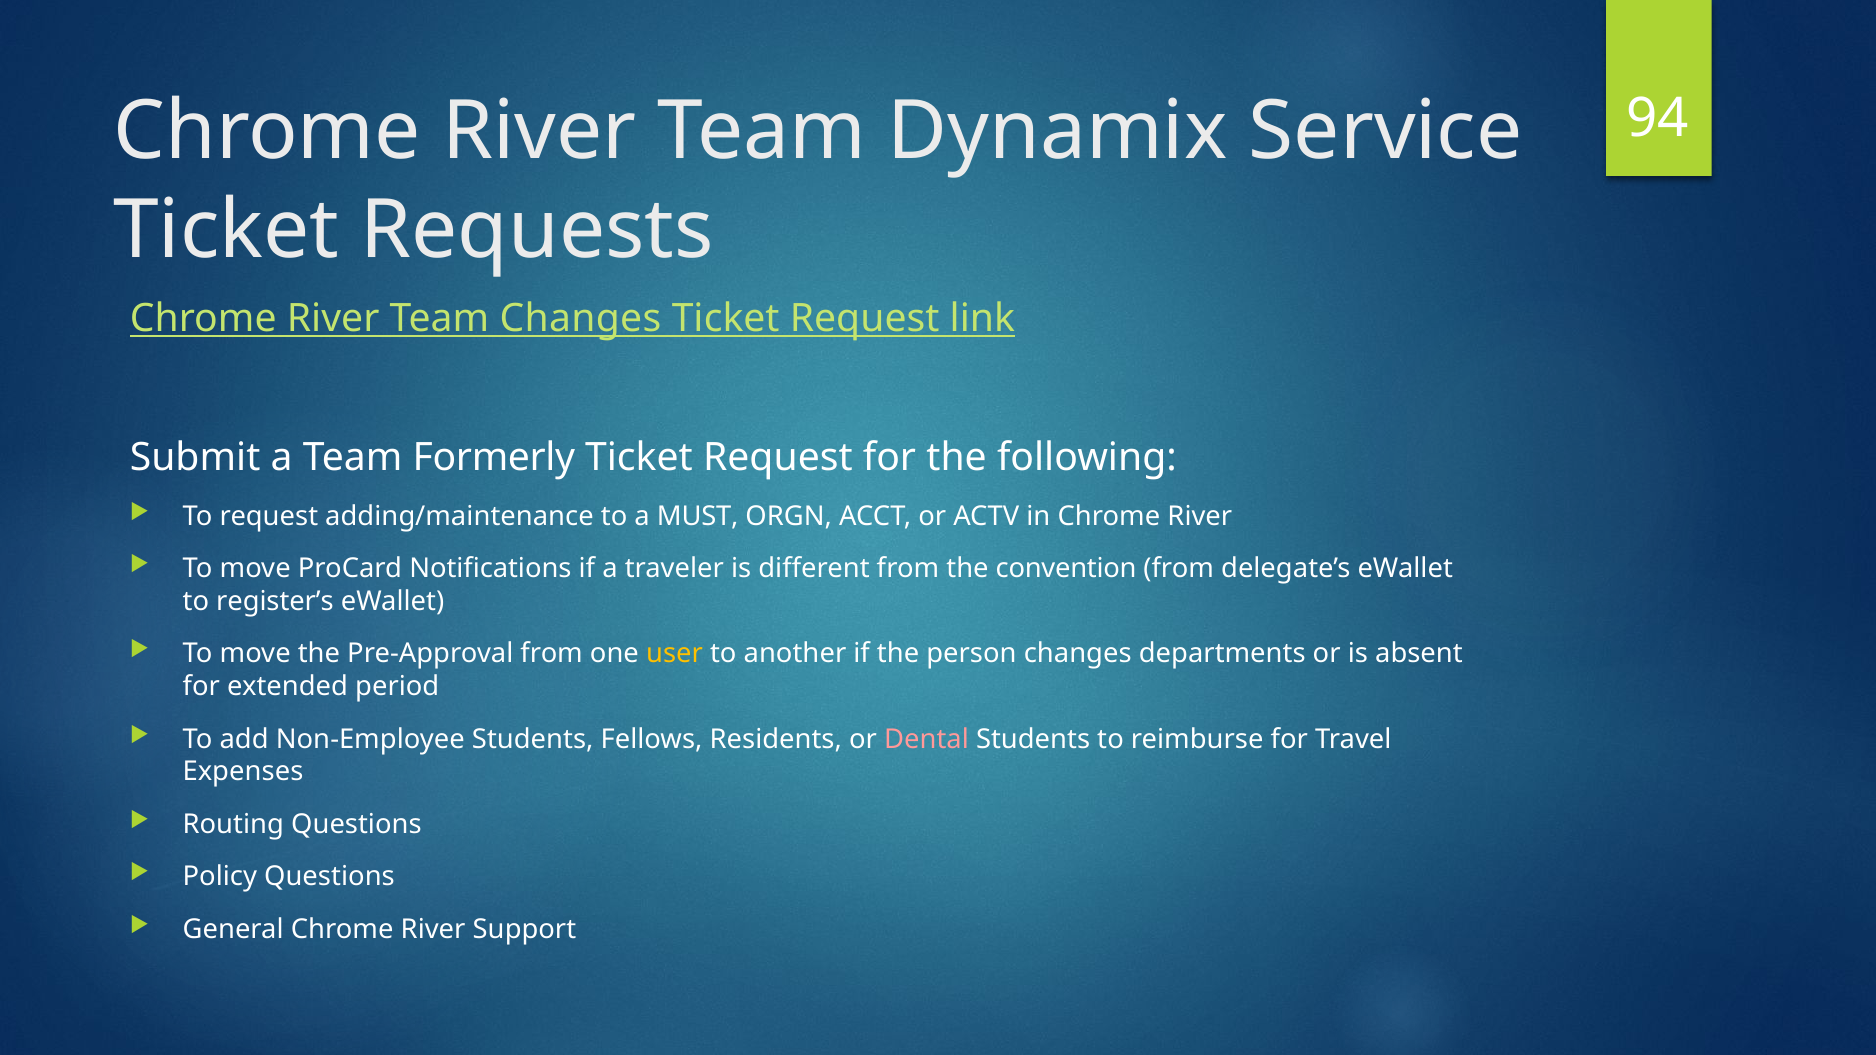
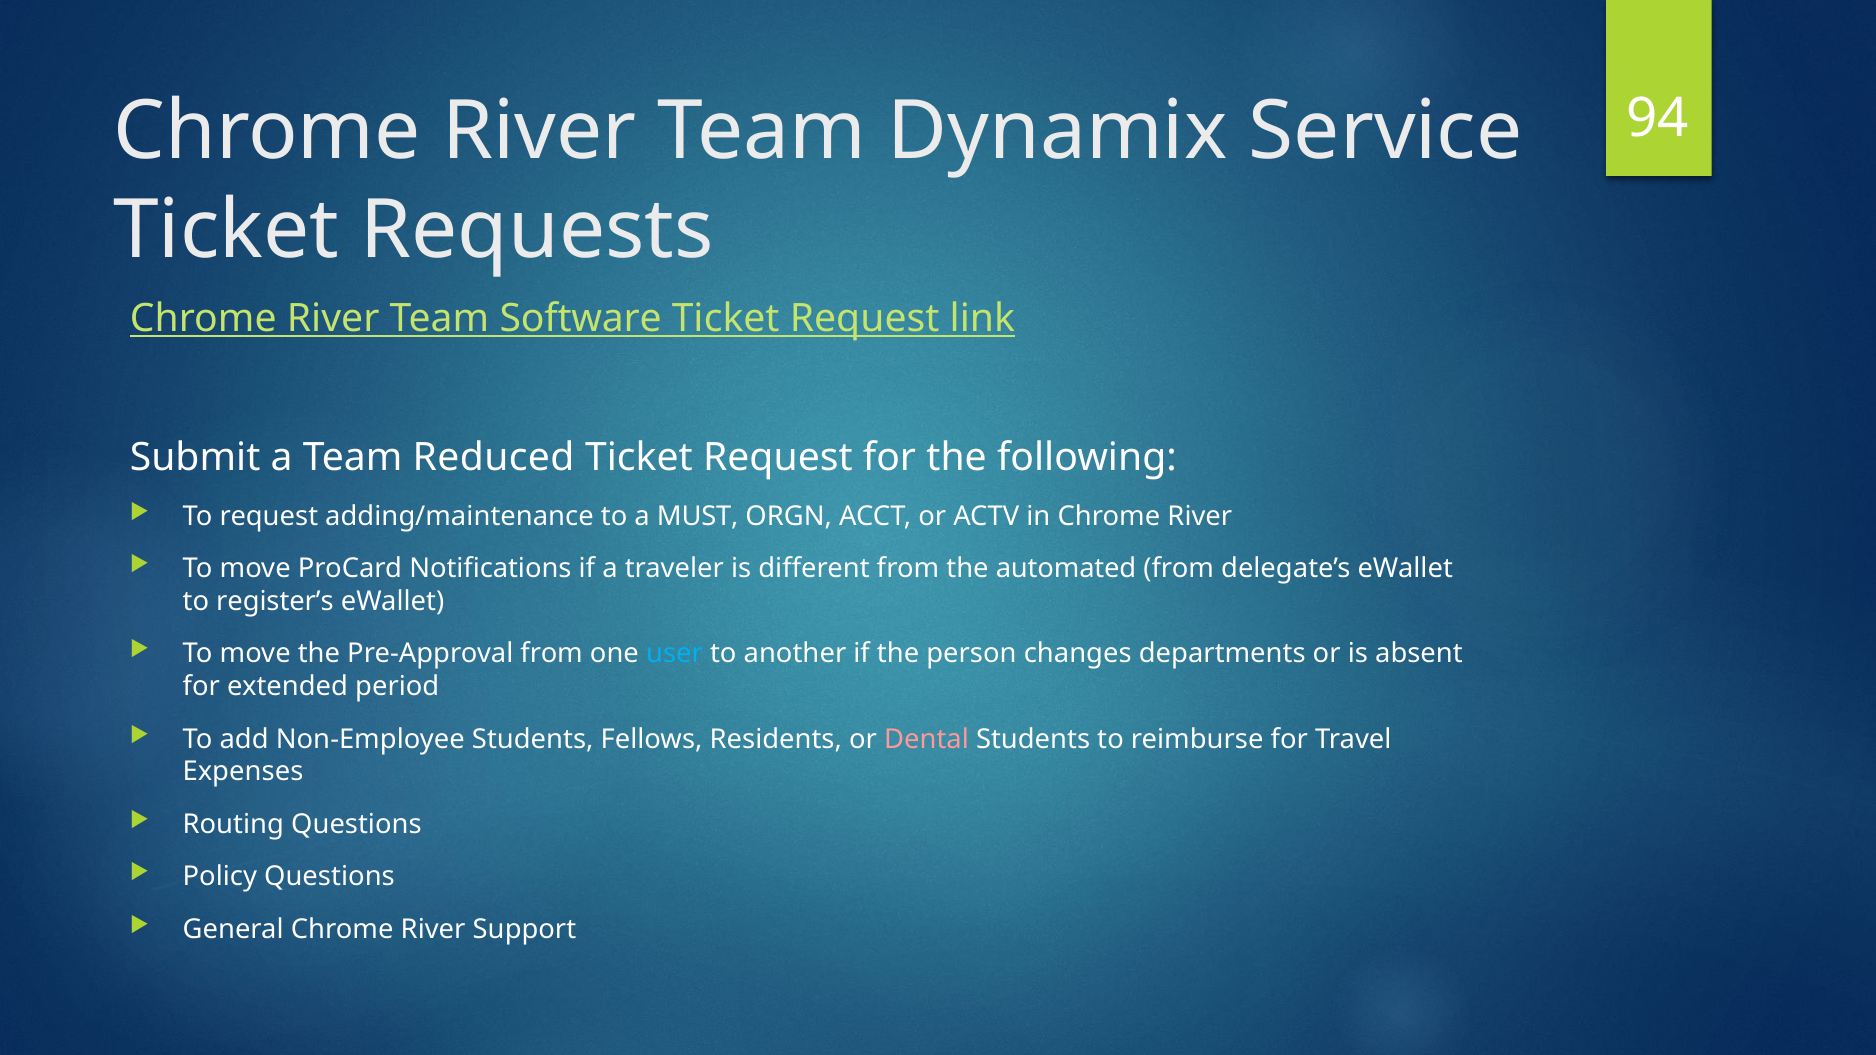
Team Changes: Changes -> Software (581, 318)
Formerly: Formerly -> Reduced (494, 458)
convention: convention -> automated (1066, 569)
user colour: yellow -> light blue (675, 654)
